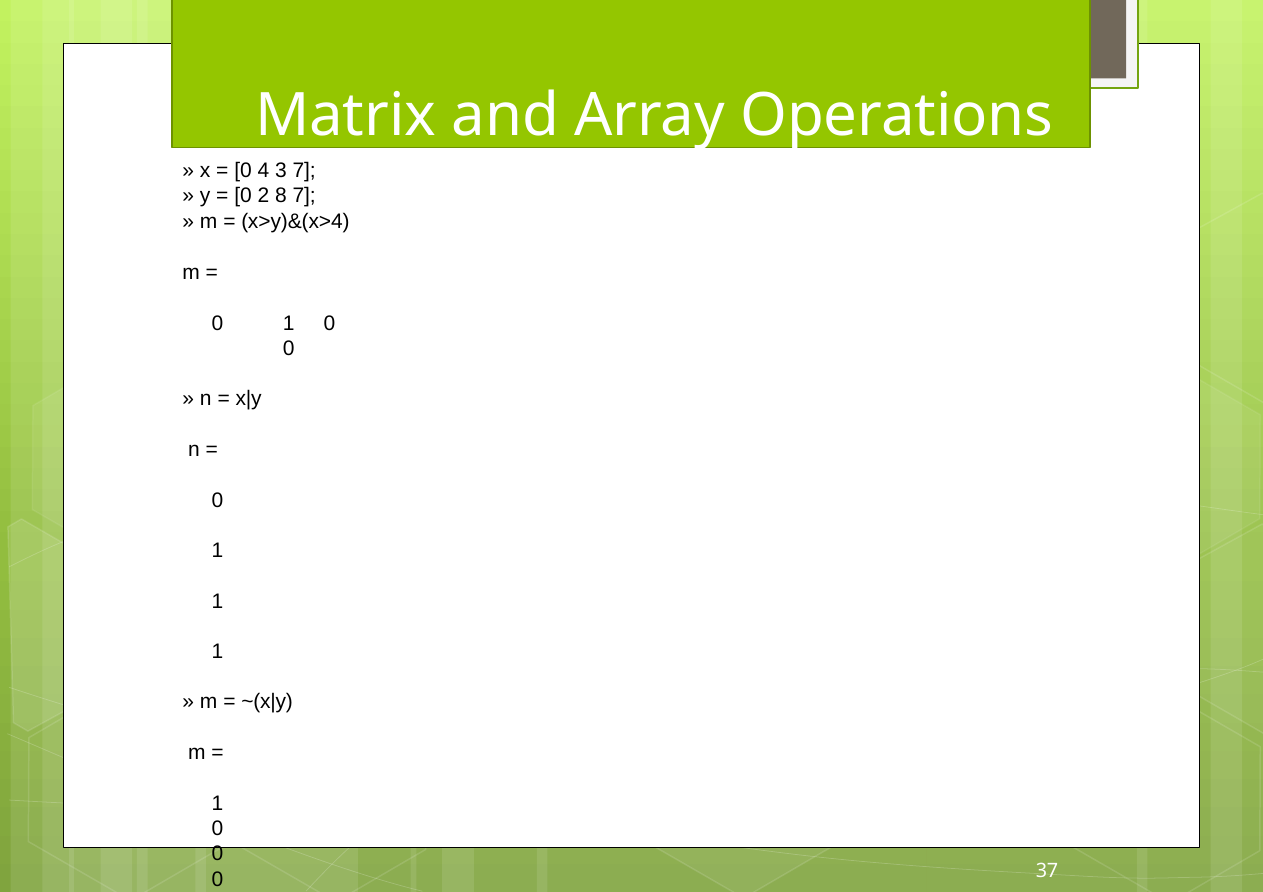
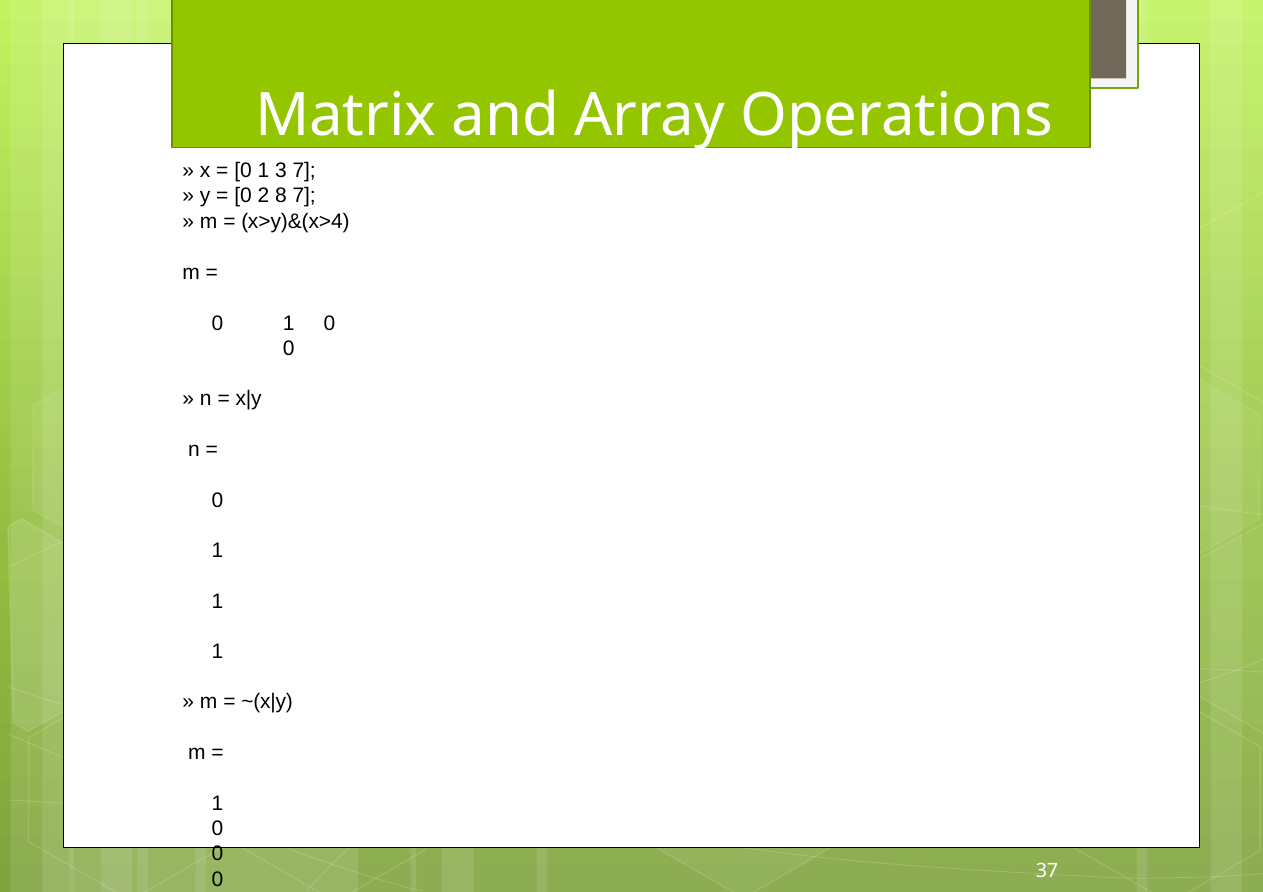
4: 4 -> 1 (264, 171)
